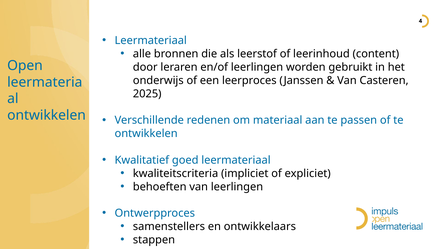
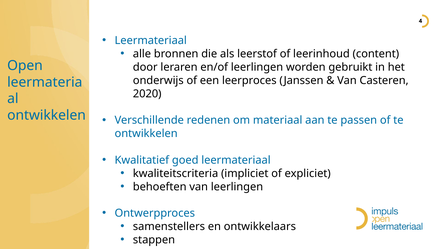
2025: 2025 -> 2020 (147, 94)
